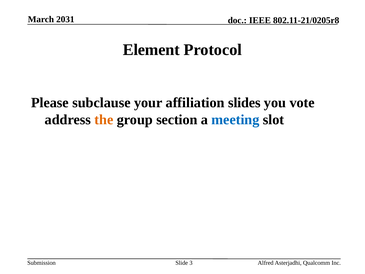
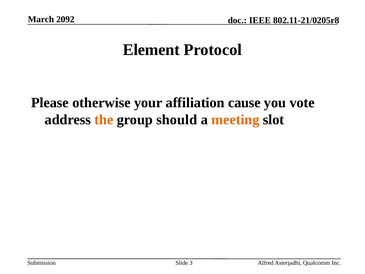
2031: 2031 -> 2092 (65, 19)
subclause: subclause -> otherwise (101, 103)
slides: slides -> cause (244, 103)
section: section -> should (177, 120)
meeting colour: blue -> orange (235, 120)
